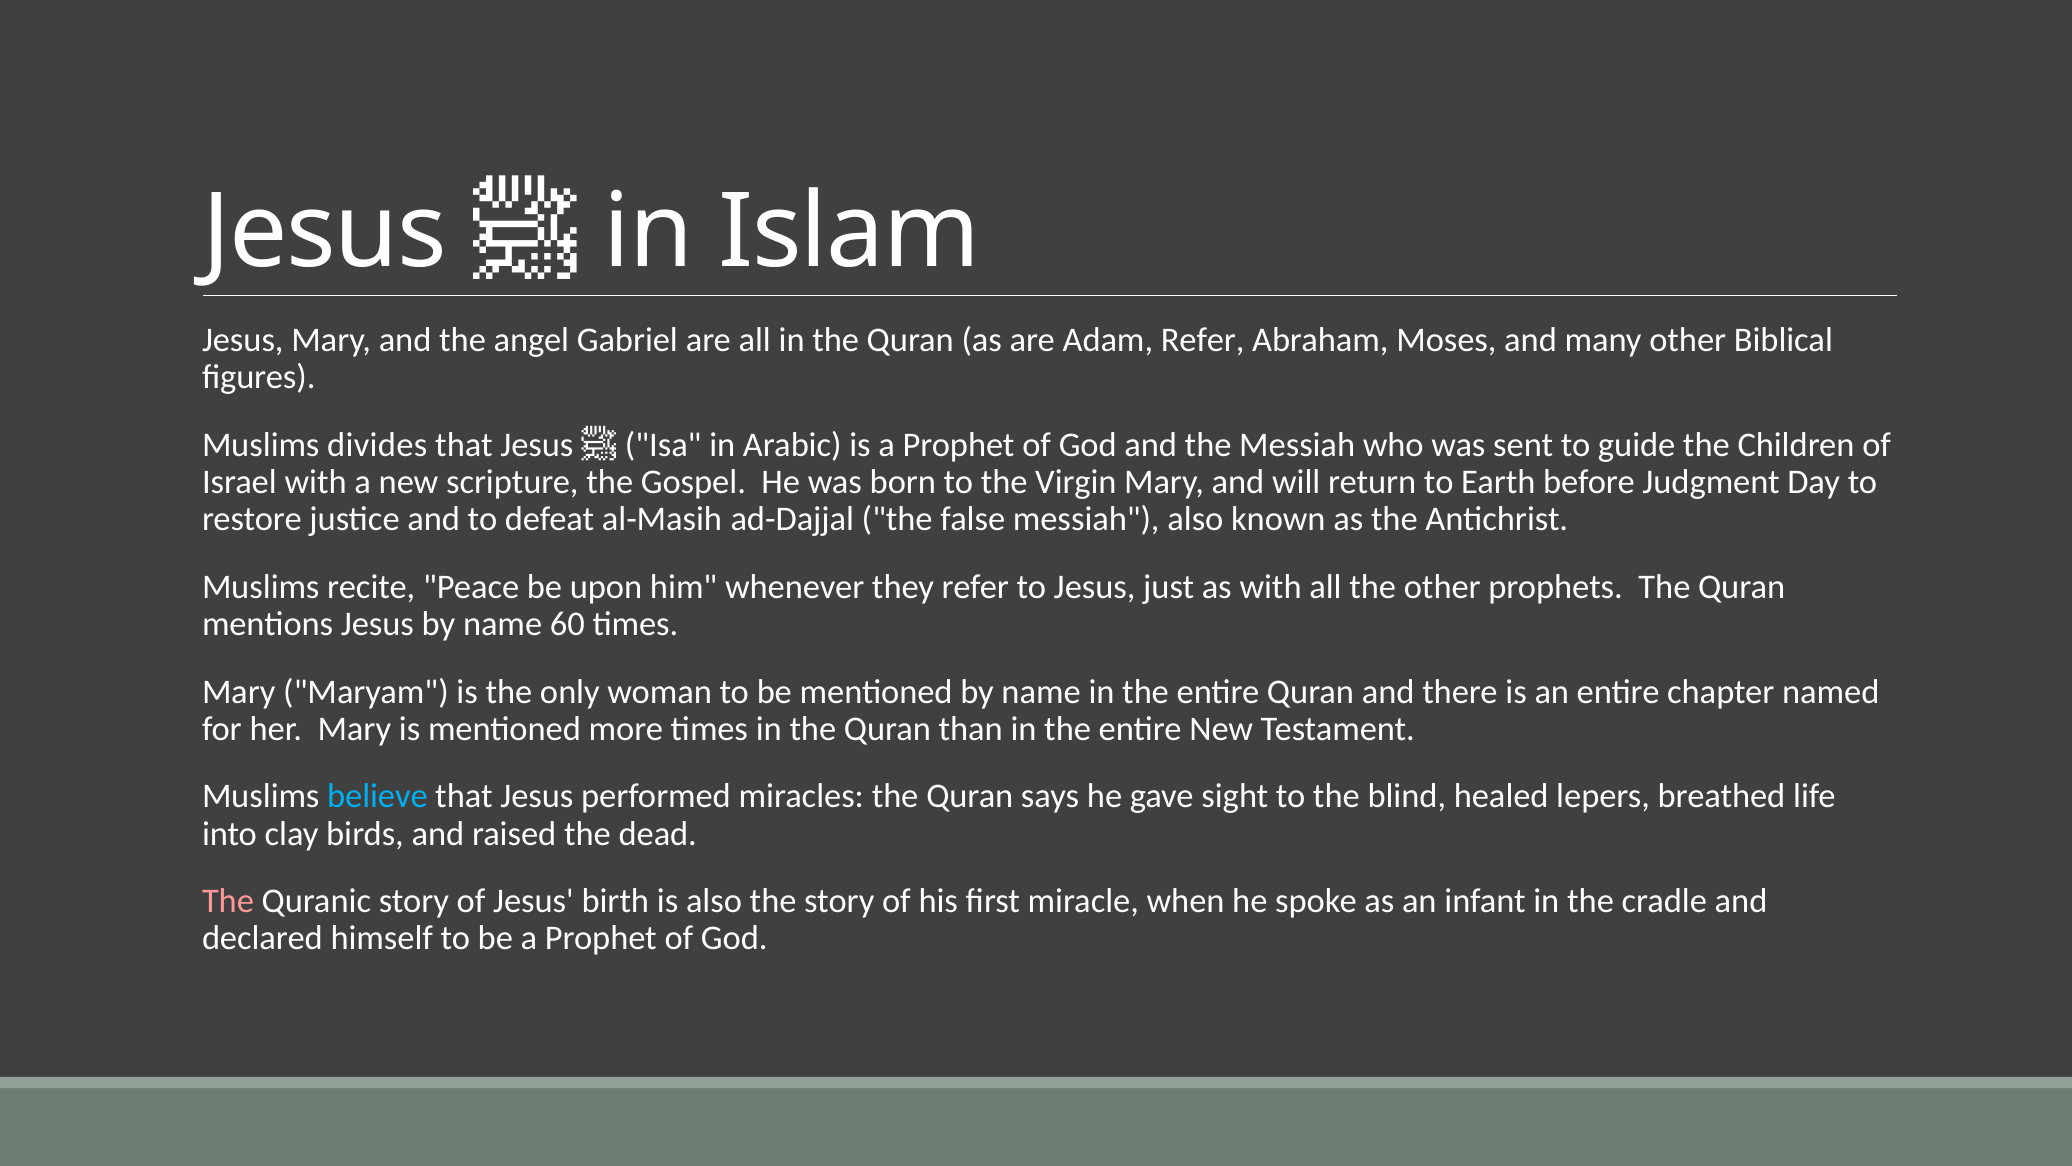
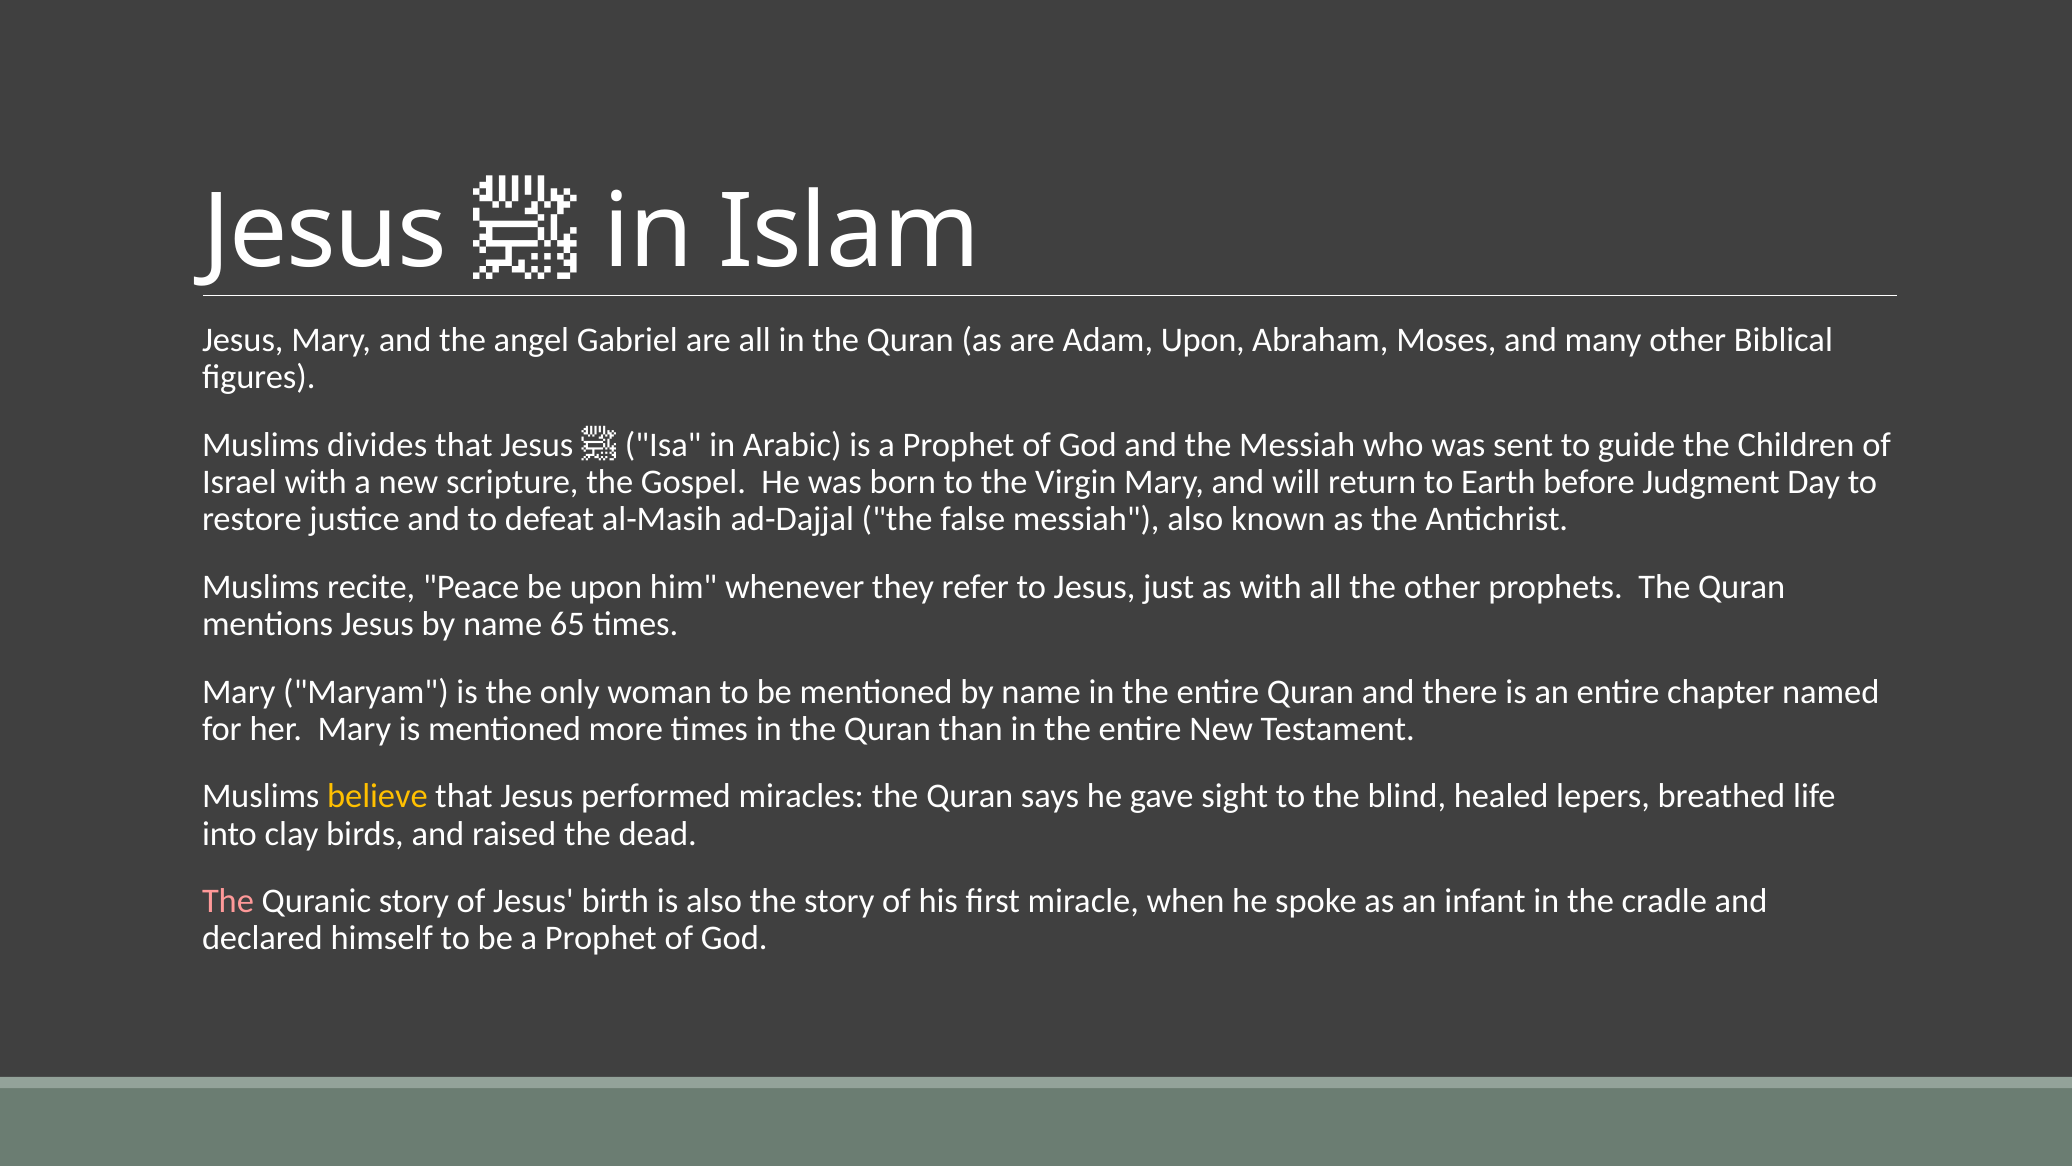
Adam Refer: Refer -> Upon (1203, 340)
60: 60 -> 65 (567, 624)
believe colour: light blue -> yellow (377, 796)
